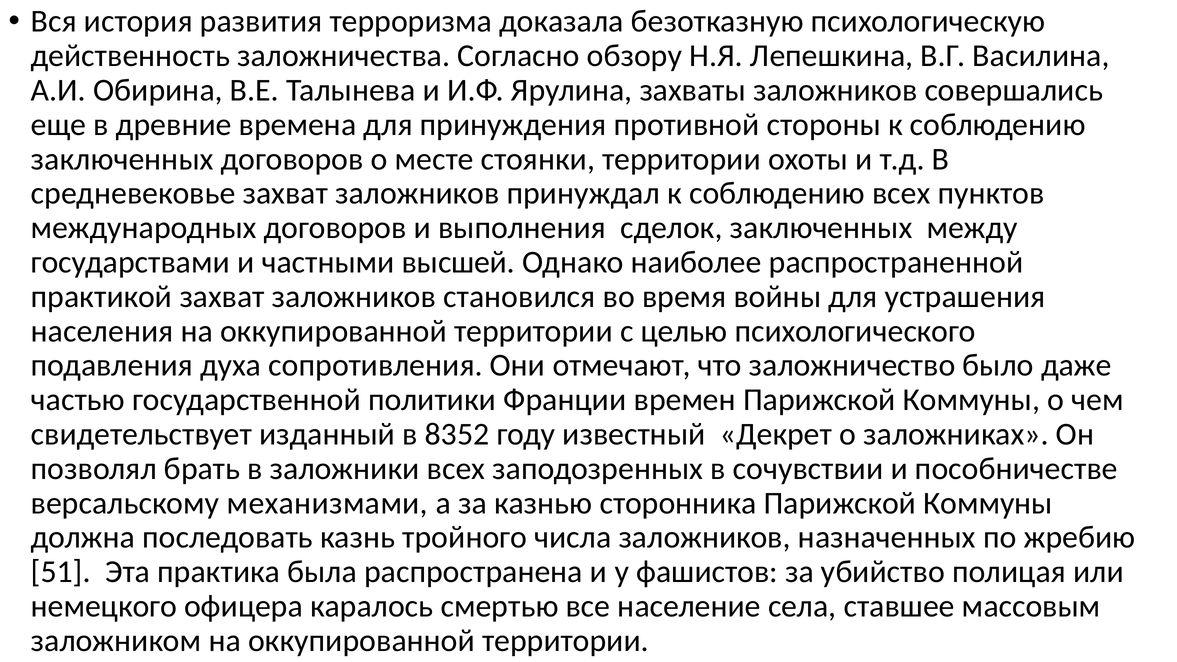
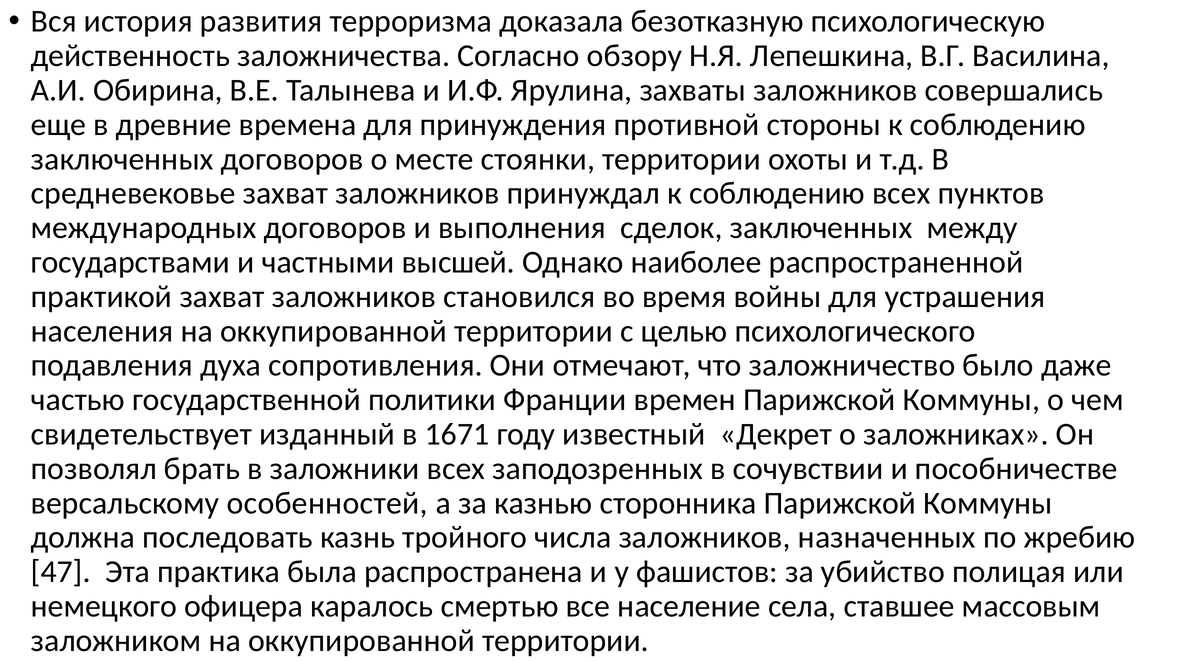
8352: 8352 -> 1671 (457, 434)
механизмами: механизмами -> особенностей (327, 503)
51: 51 -> 47 (61, 572)
